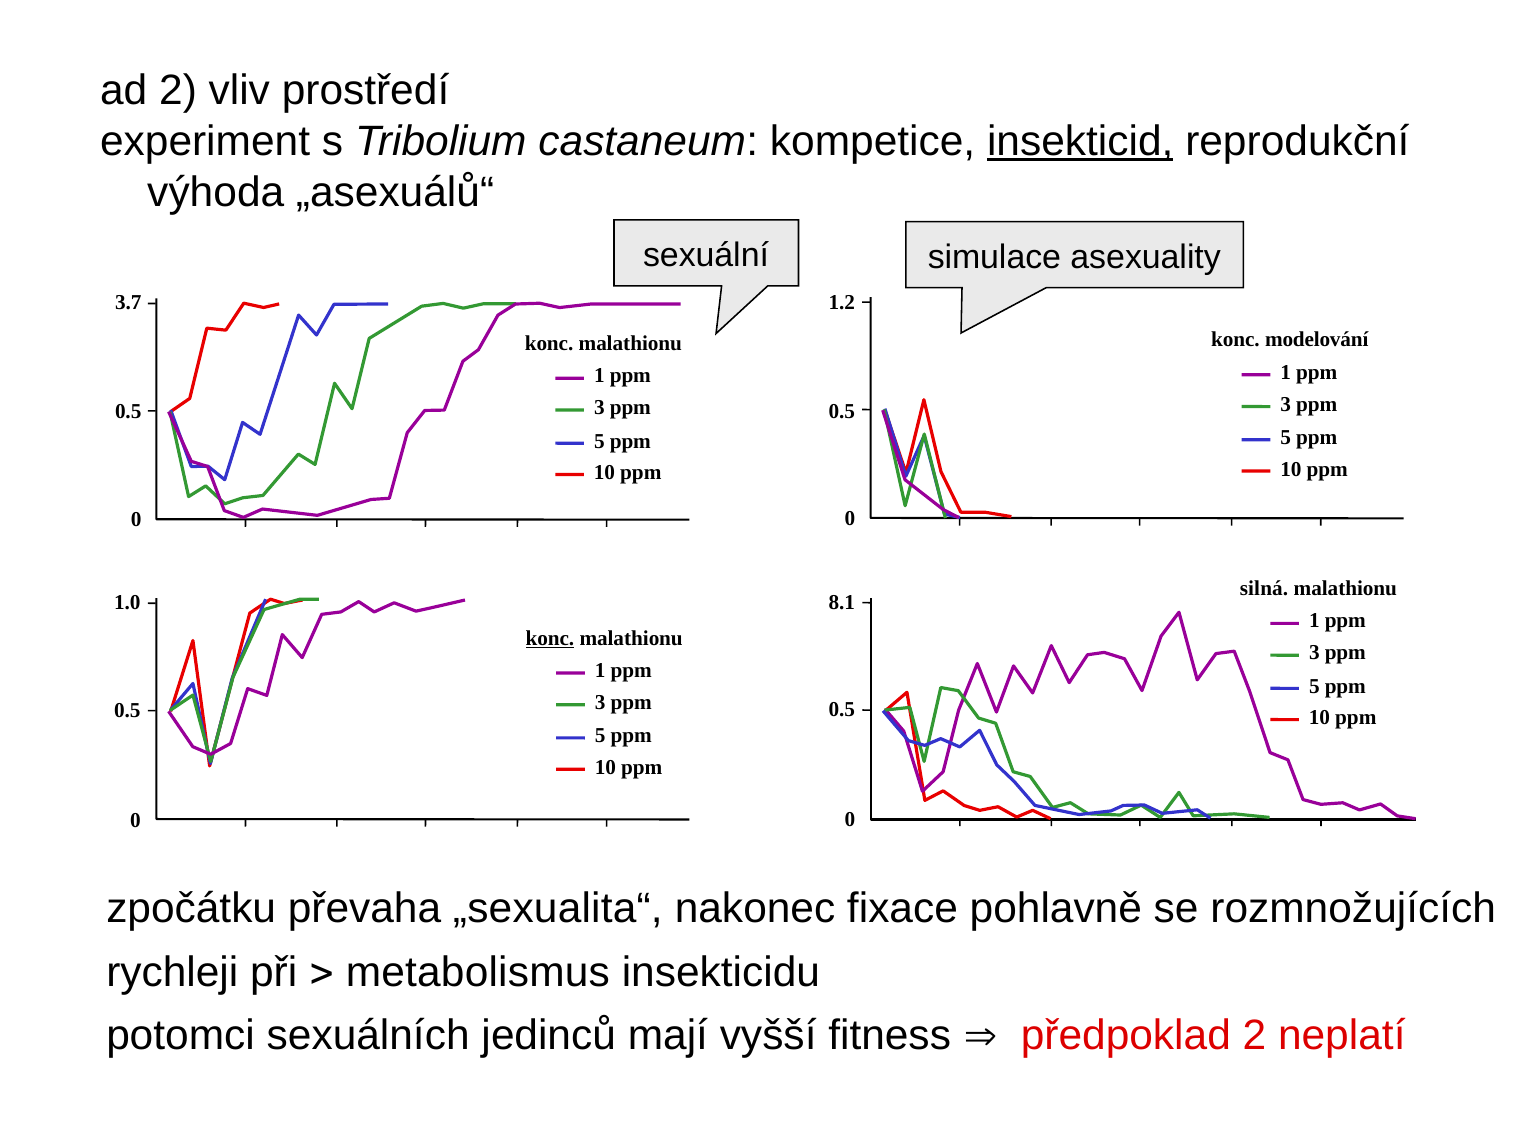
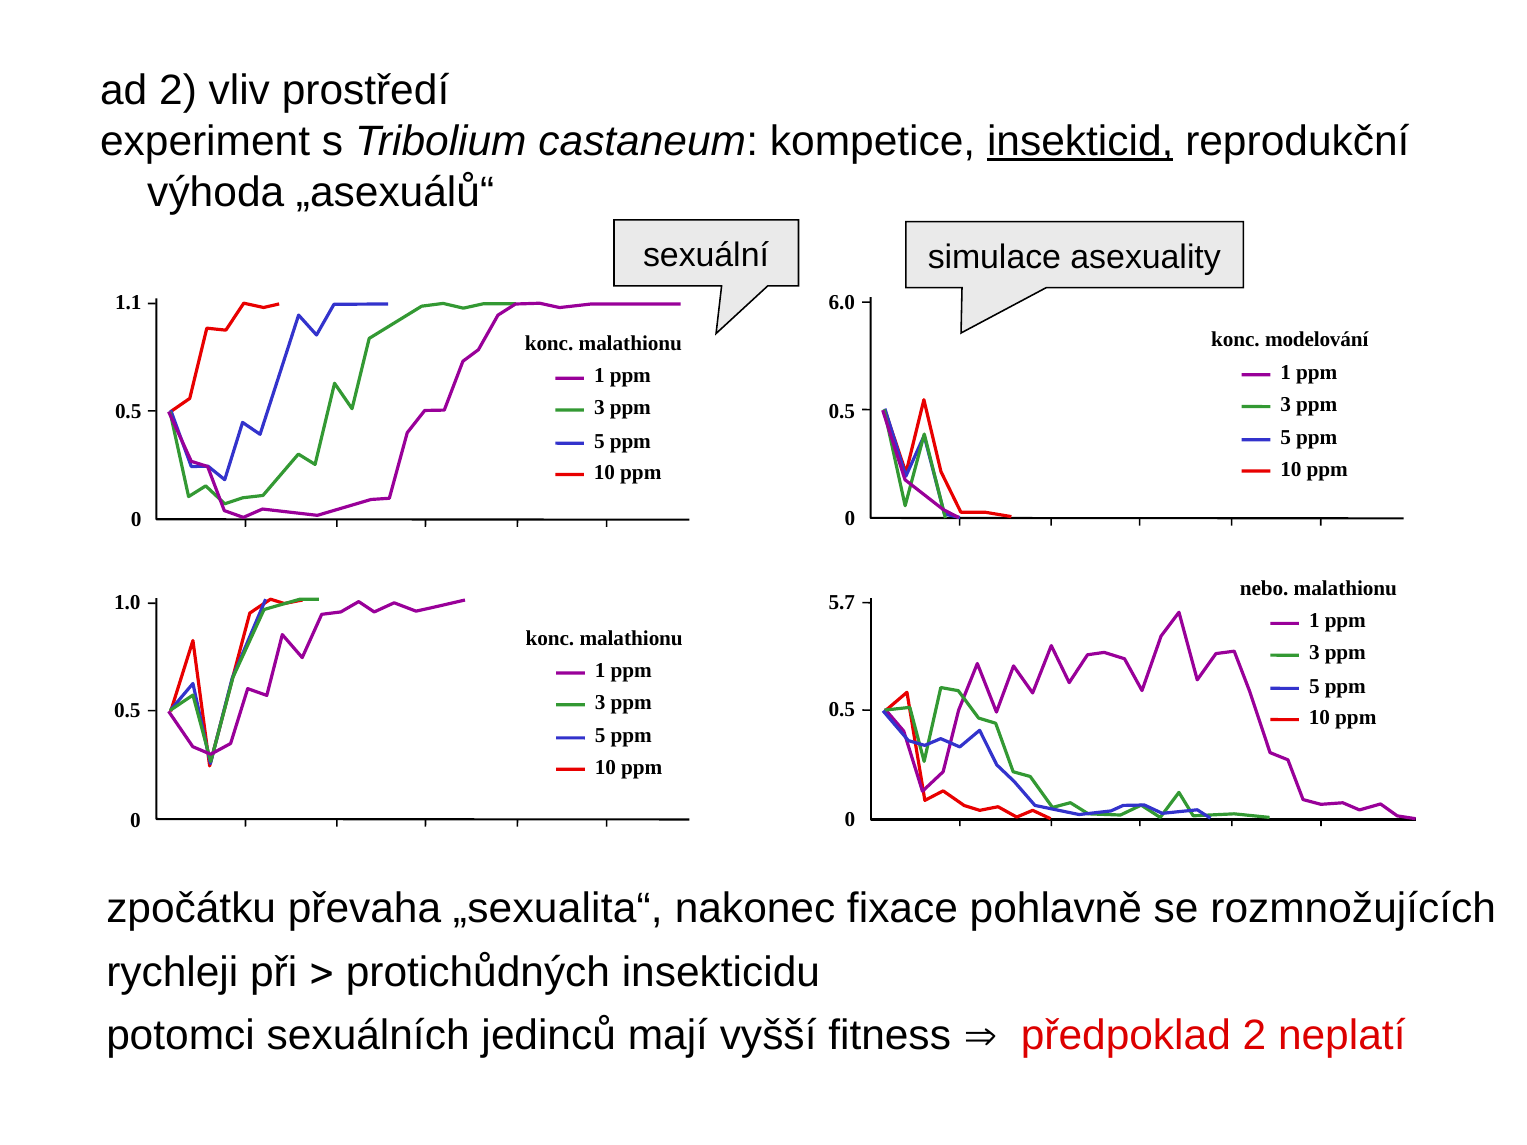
3.7: 3.7 -> 1.1 (128, 303)
1.2: 1.2 -> 6.0 (842, 303)
silná: silná -> nebo (1264, 589)
8.1: 8.1 -> 5.7 (842, 603)
konc underline: present -> none (550, 638)
metabolismus: metabolismus -> protichůdných (478, 972)
